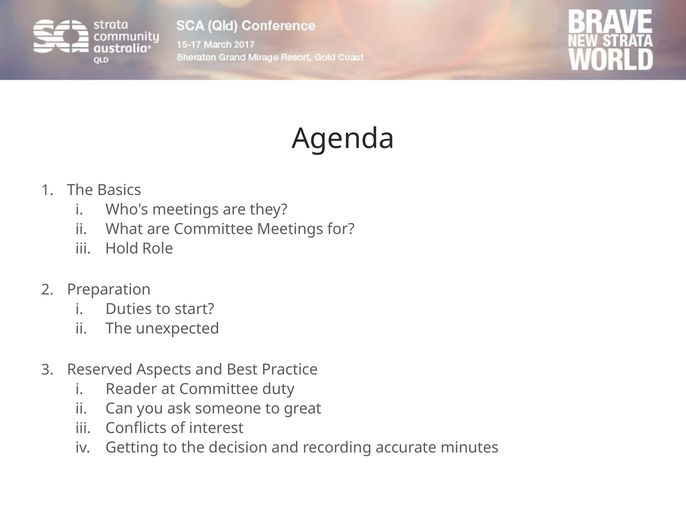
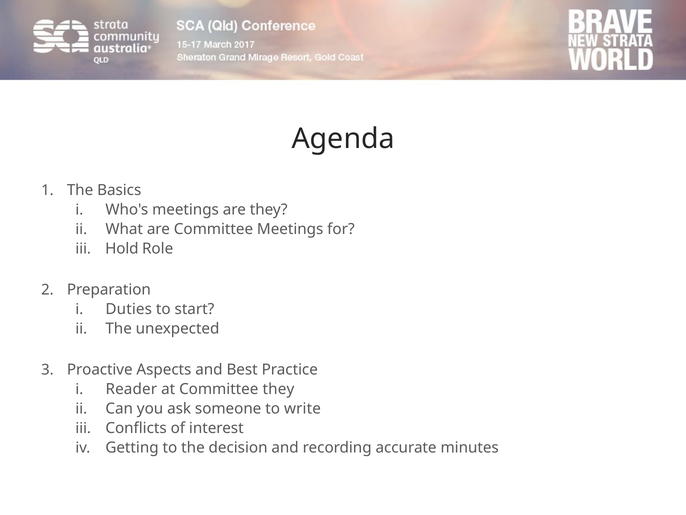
Reserved: Reserved -> Proactive (100, 369)
Committee duty: duty -> they (278, 389)
great: great -> write (302, 408)
